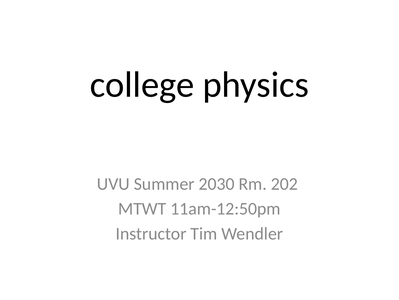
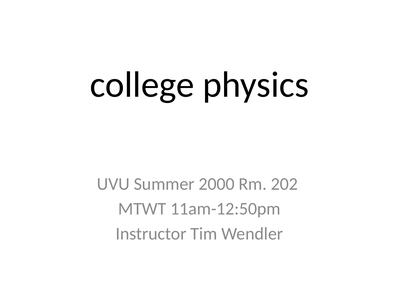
2030: 2030 -> 2000 (217, 183)
